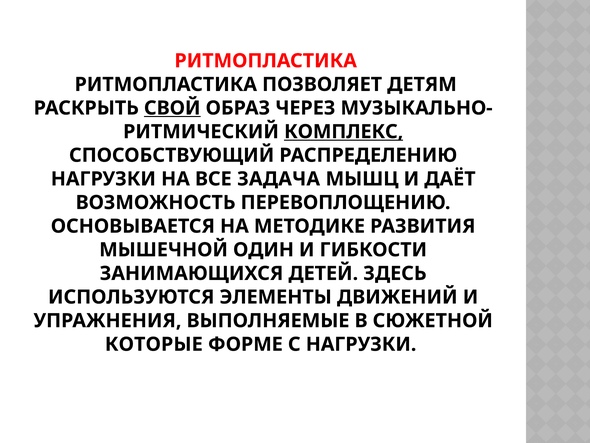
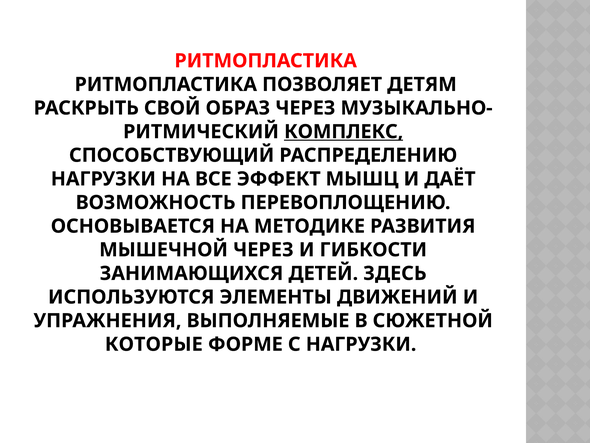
СВОЙ underline: present -> none (172, 108)
ЗАДАЧА: ЗАДАЧА -> ЭФФЕКТ (279, 179)
МЫШЕЧНОЙ ОДИН: ОДИН -> ЧЕРЕЗ (263, 250)
